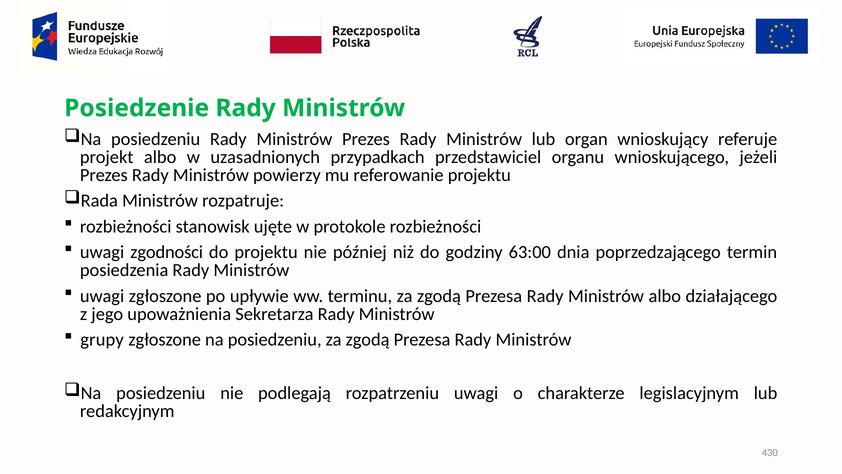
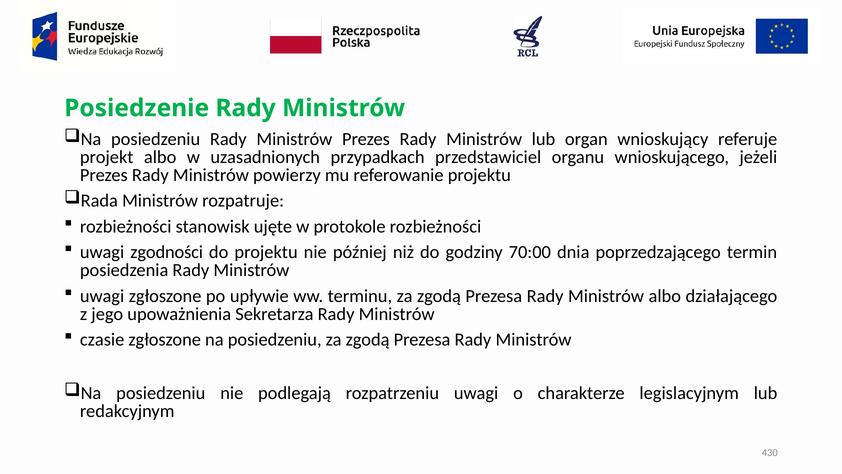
63:00: 63:00 -> 70:00 (530, 252)
grupy: grupy -> czasie (102, 340)
